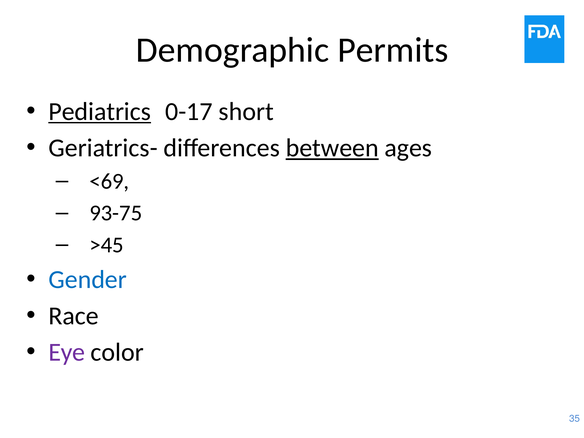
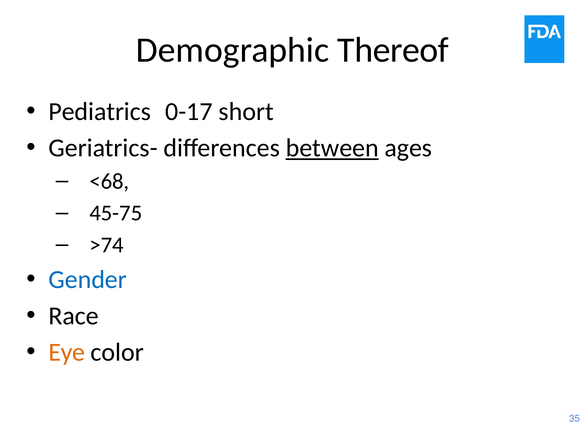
Permits: Permits -> Thereof (393, 50)
Pediatrics underline: present -> none (100, 112)
<69: <69 -> <68 (109, 181)
93-75: 93-75 -> 45-75 (116, 213)
>45: >45 -> >74 (107, 245)
Eye colour: purple -> orange (67, 352)
